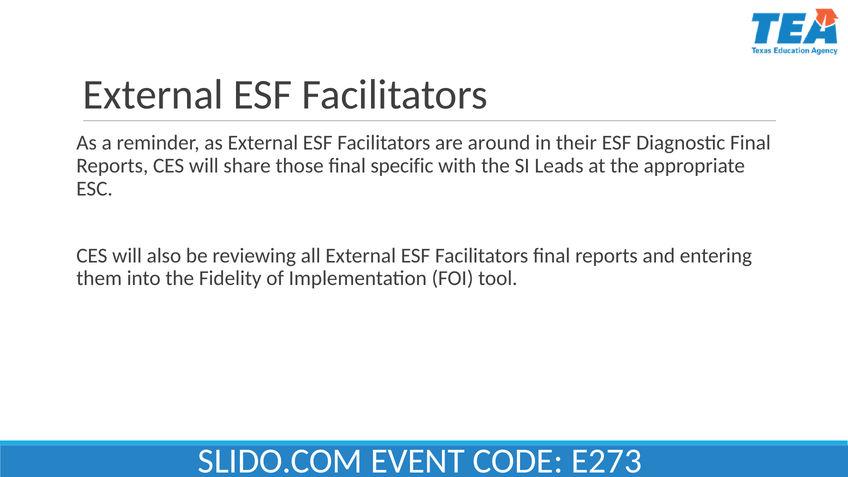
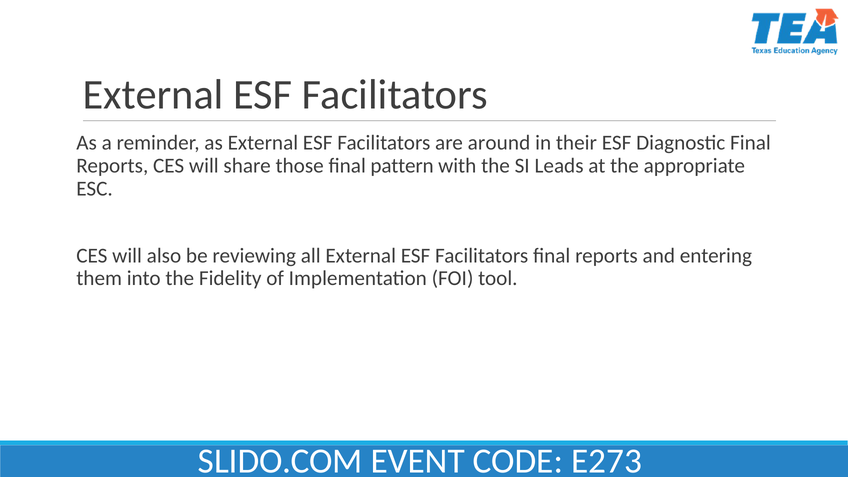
specific: specific -> pattern (402, 166)
